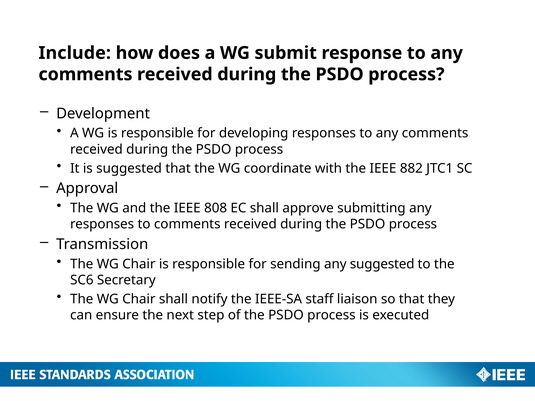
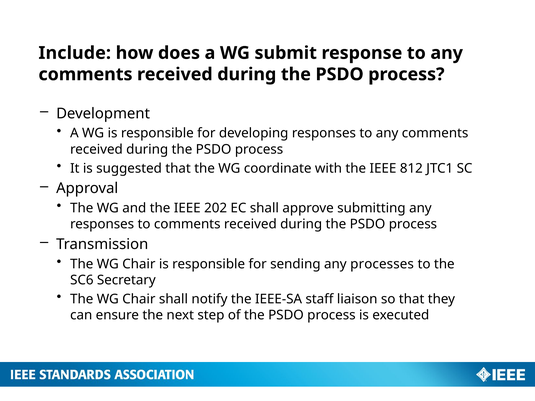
882: 882 -> 812 (411, 168)
808: 808 -> 202 (216, 208)
any suggested: suggested -> processes (382, 264)
